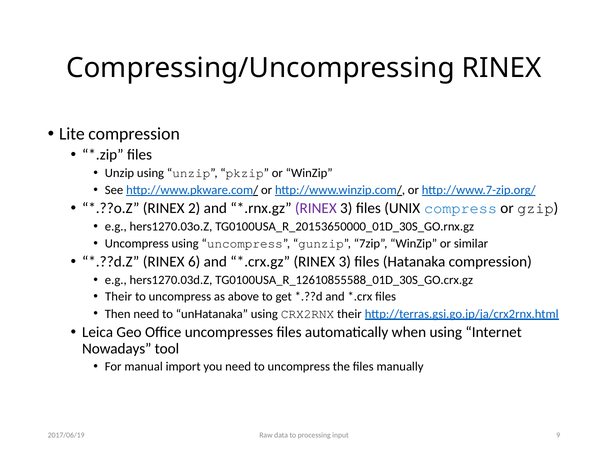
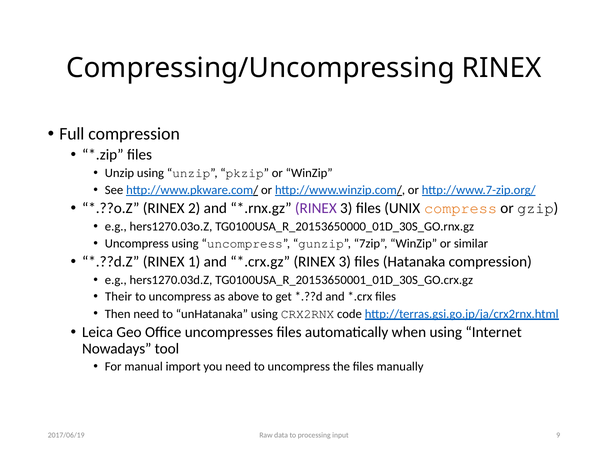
Lite: Lite -> Full (72, 134)
compress colour: blue -> orange (461, 208)
6: 6 -> 1 (194, 262)
TG0100USA_R_12610855588_01D_30S_GO.crx.gz: TG0100USA_R_12610855588_01D_30S_GO.crx.gz -> TG0100USA_R_20153650001_01D_30S_GO.crx.gz (344, 280)
CRX2RNX their: their -> code (349, 314)
